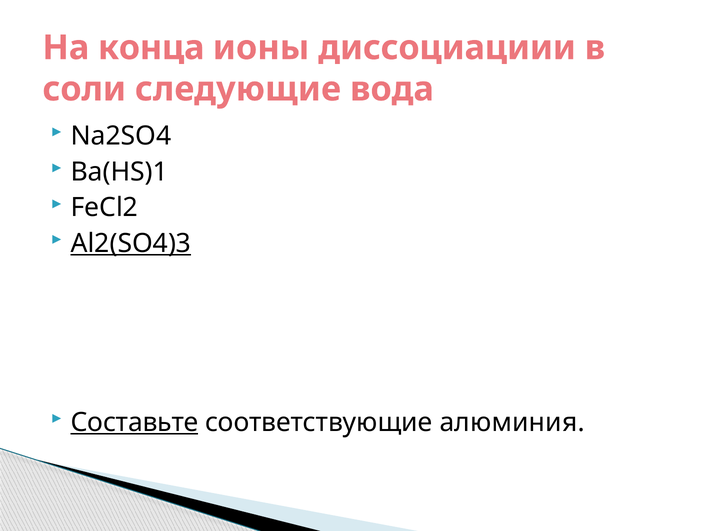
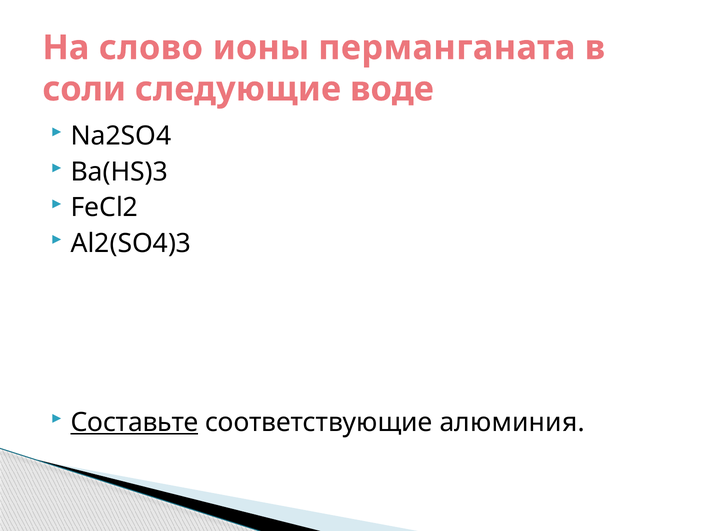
конца: конца -> слово (151, 48)
диссоциациии: диссоциациии -> перманганата (447, 48)
вода: вода -> воде (392, 89)
Ba(HS)1: Ba(HS)1 -> Ba(HS)3 (119, 172)
Al2(SO4)3 underline: present -> none (131, 243)
